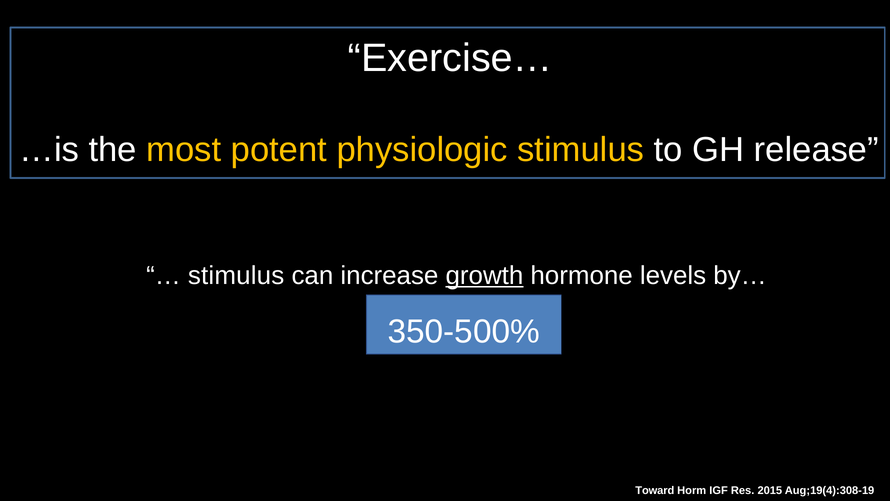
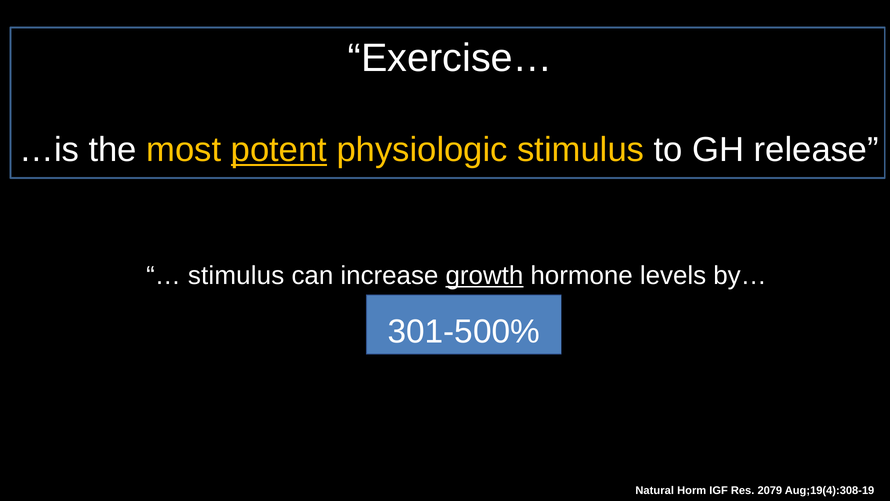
potent underline: none -> present (279, 150)
350-500%: 350-500% -> 301-500% (464, 332)
Toward: Toward -> Natural (655, 490)
2015: 2015 -> 2079 (770, 490)
